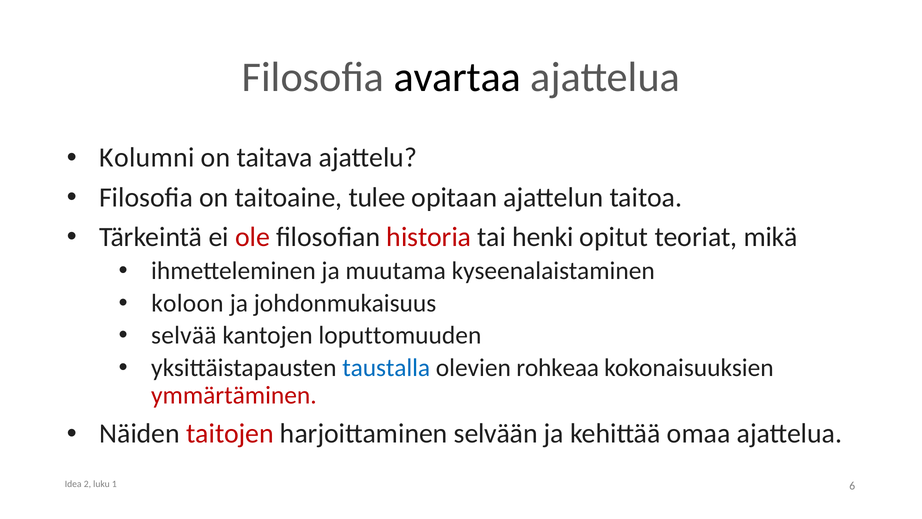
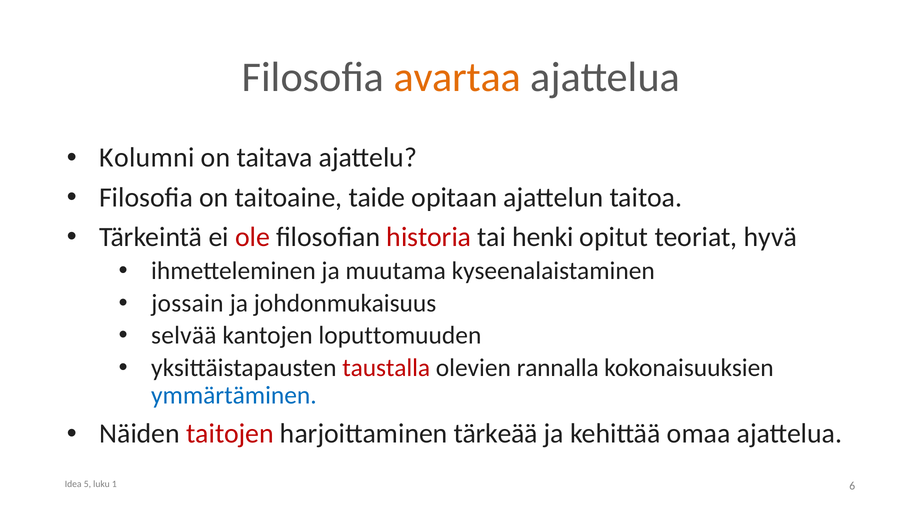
avartaa colour: black -> orange (457, 77)
tulee: tulee -> taide (377, 197)
mikä: mikä -> hyvä (770, 237)
koloon: koloon -> jossain (187, 303)
taustalla colour: blue -> red (386, 368)
rohkeaa: rohkeaa -> rannalla (558, 368)
ymmärtäminen colour: red -> blue (234, 395)
selvään: selvään -> tärkeää (496, 433)
2: 2 -> 5 (87, 484)
